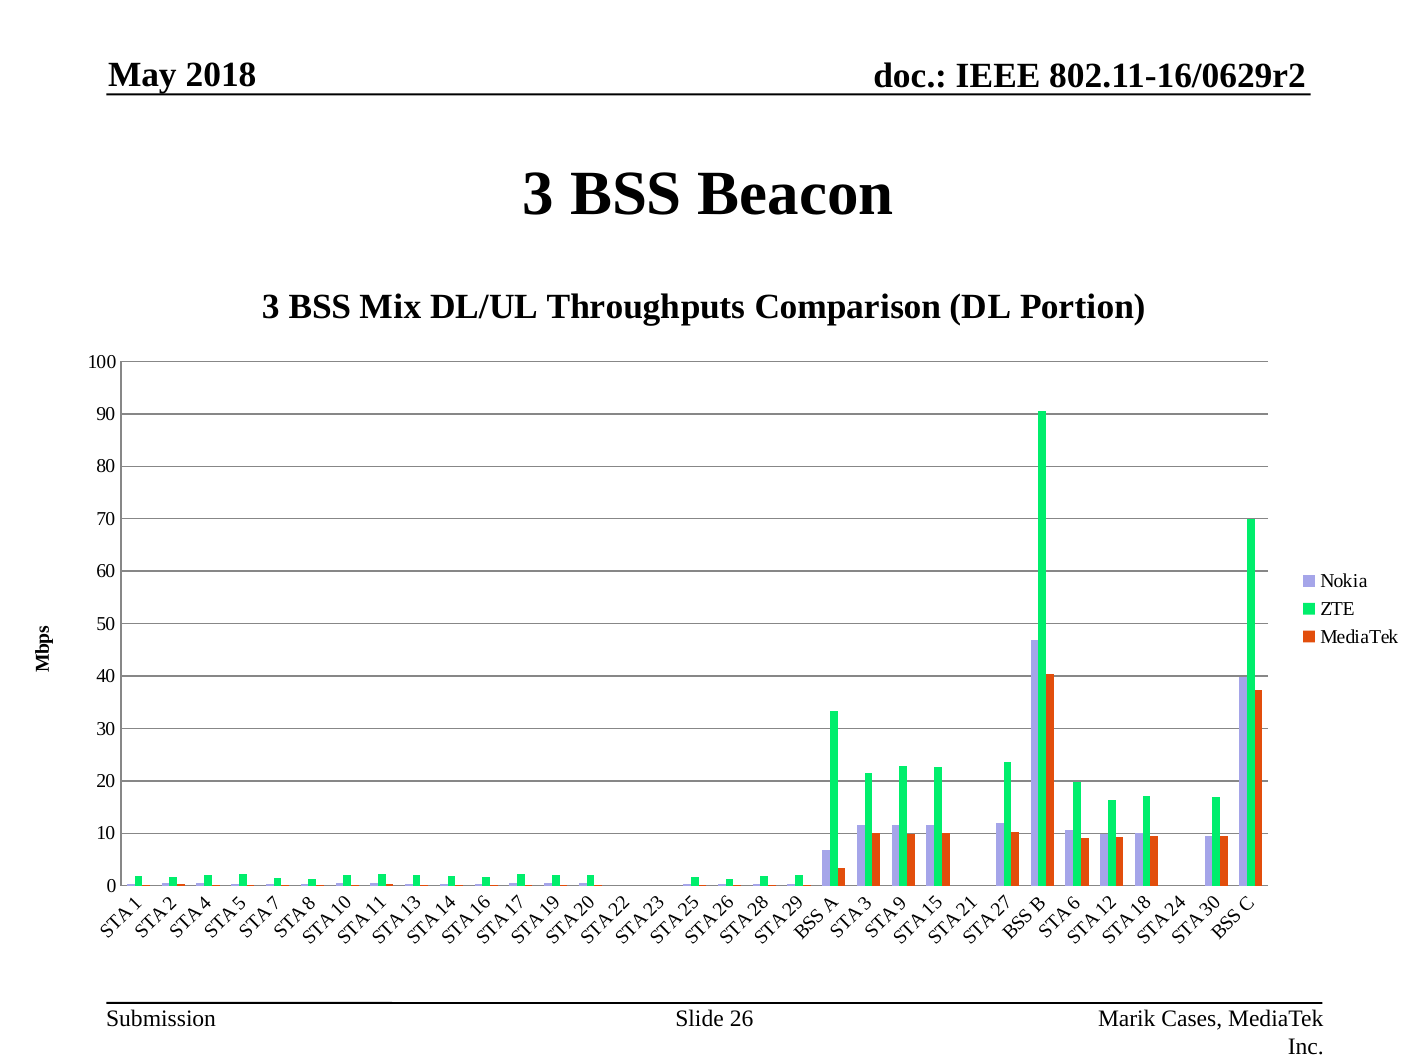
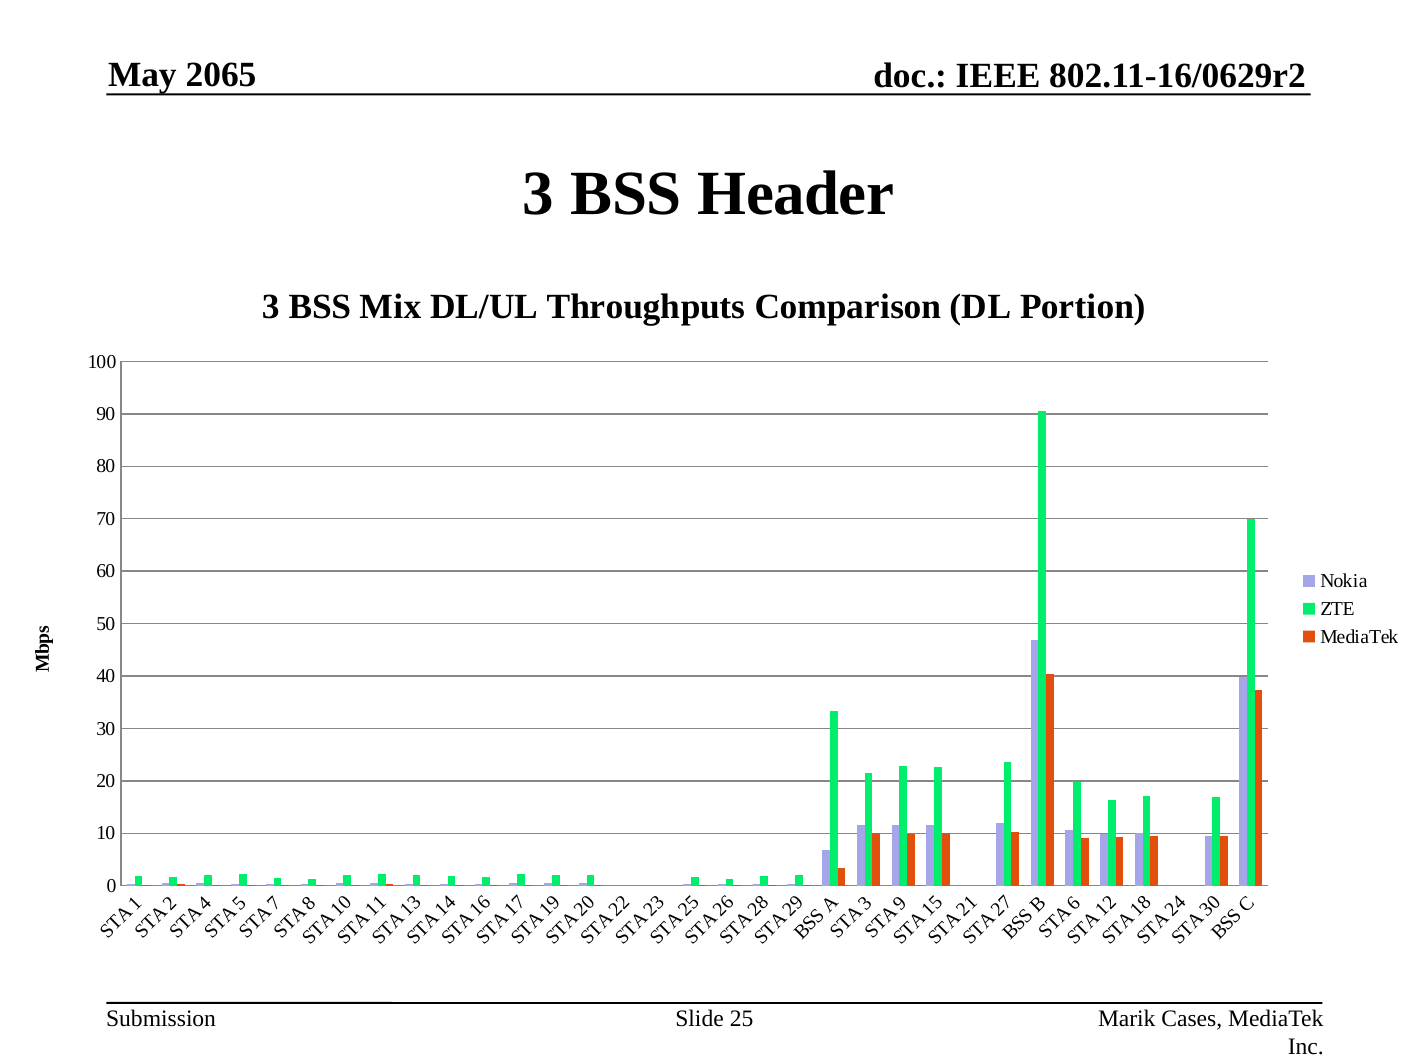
2018: 2018 -> 2065 (221, 75)
Beacon: Beacon -> Header (796, 194)
26: 26 -> 25 (742, 1019)
